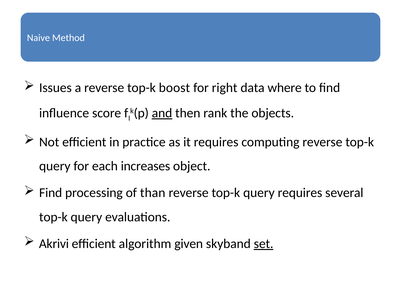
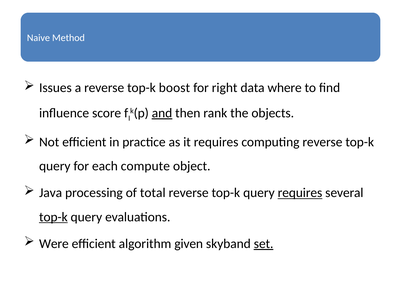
increases: increases -> compute (145, 166)
Find: Find -> Java (51, 193)
than: than -> total (153, 193)
requires underline: none -> present (300, 193)
top-k underline: none -> present (53, 217)
Akrivi: Akrivi -> Were (54, 244)
